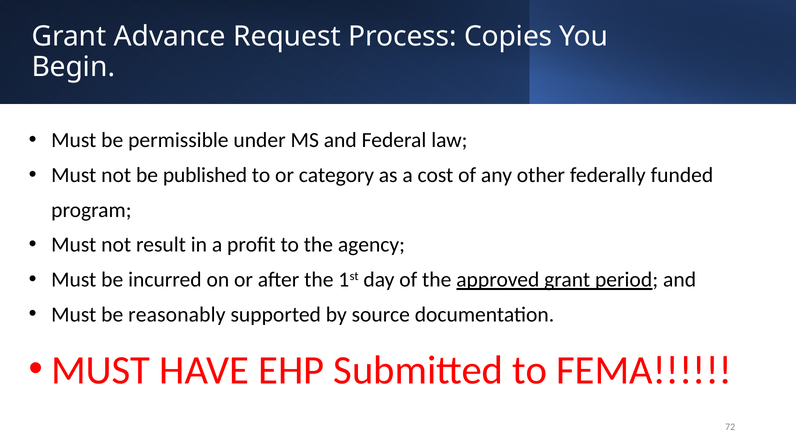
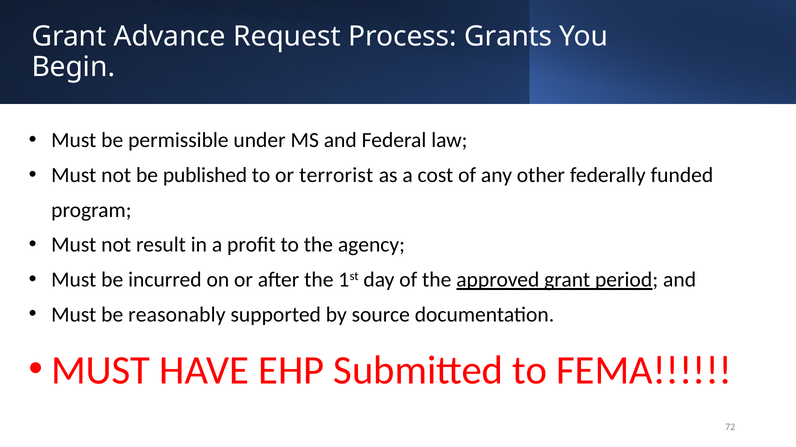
Copies: Copies -> Grants (508, 37)
category: category -> terrorist (336, 175)
